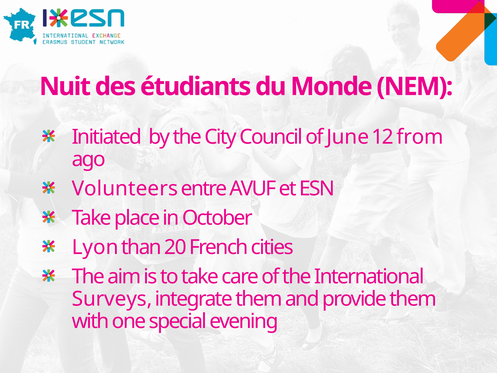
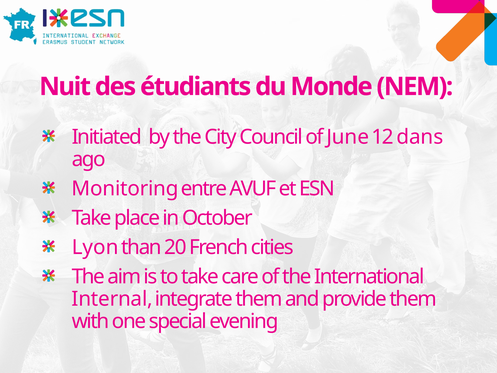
from: from -> dans (420, 137)
Volunteers: Volunteers -> Monitoring (125, 189)
Surveys: Surveys -> Internal (112, 299)
